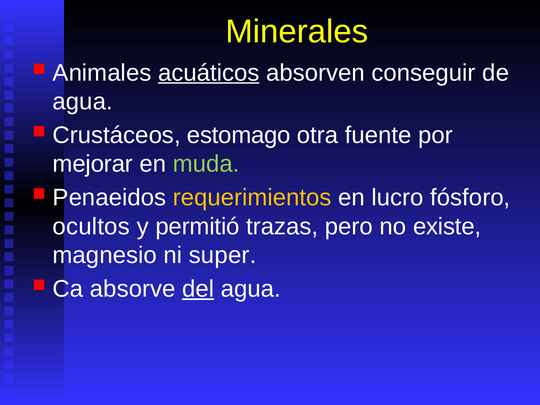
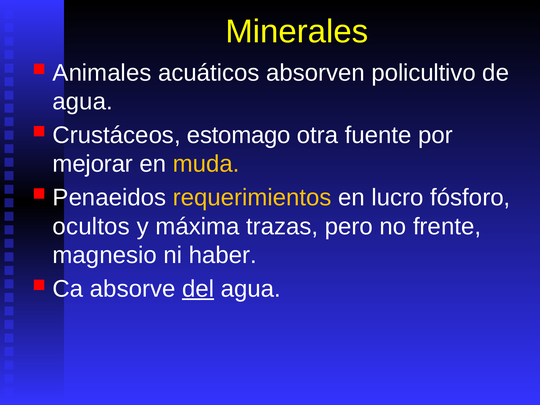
acuáticos underline: present -> none (209, 73)
conseguir: conseguir -> policultivo (424, 73)
muda colour: light green -> yellow (206, 164)
permitió: permitió -> máxima (197, 226)
existe: existe -> frente (447, 226)
super: super -> haber (223, 255)
